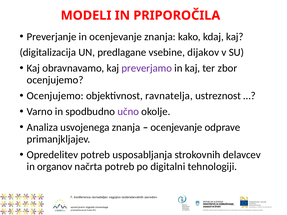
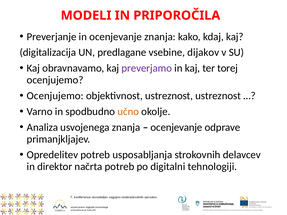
zbor: zbor -> torej (228, 68)
objektivnost ravnatelja: ravnatelja -> ustreznost (169, 96)
učno colour: purple -> orange (128, 112)
organov: organov -> direktor (55, 167)
